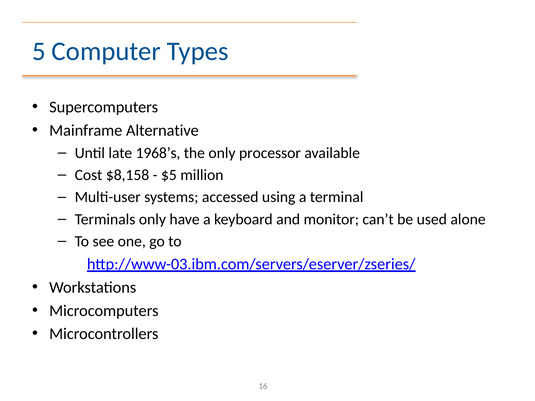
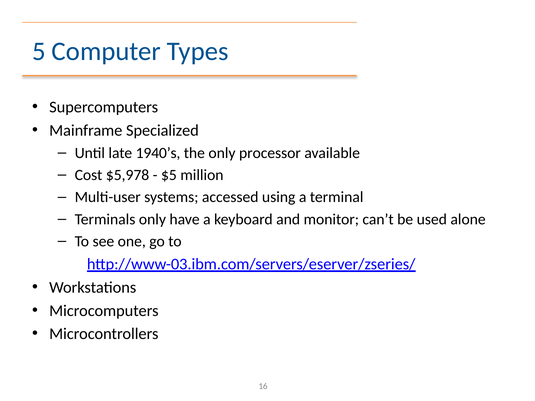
Alternative: Alternative -> Specialized (162, 130)
1968’s: 1968’s -> 1940’s (158, 153)
$8,158: $8,158 -> $5,978 (128, 175)
